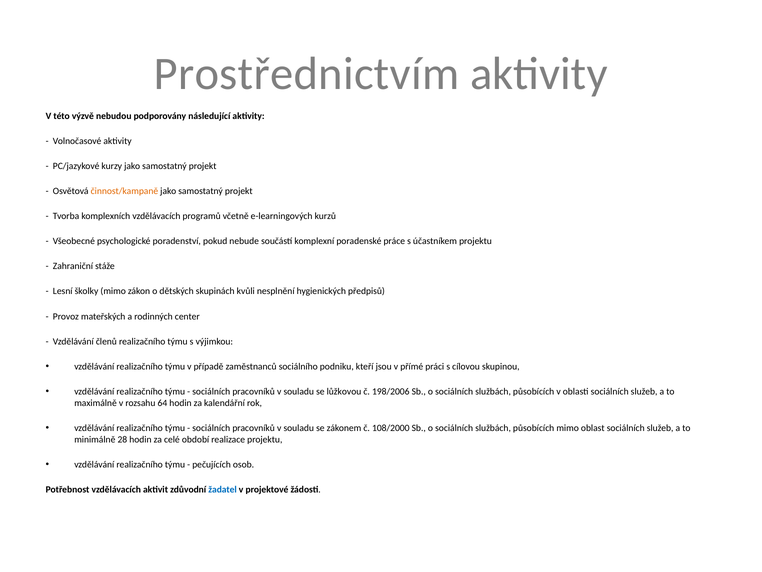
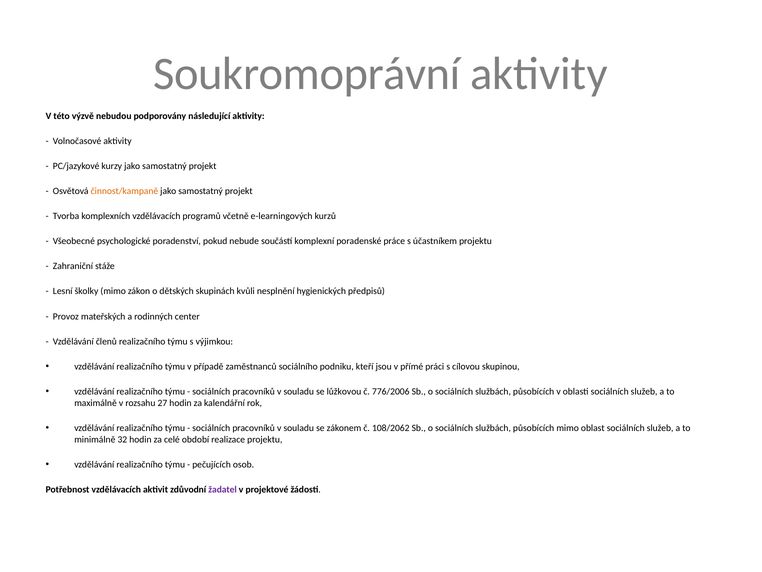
Prostřednictvím: Prostřednictvím -> Soukromoprávní (307, 74)
198/2006: 198/2006 -> 776/2006 (391, 391)
64: 64 -> 27 (162, 403)
108/2000: 108/2000 -> 108/2062 (391, 428)
28: 28 -> 32 (122, 439)
žadatel colour: blue -> purple (223, 489)
